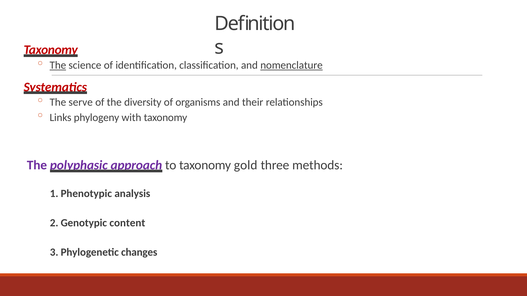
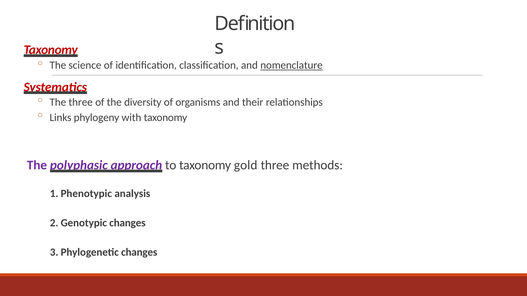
The underline: present -> none (58, 65)
The serve: serve -> three (81, 102)
content: content -> changes (127, 223)
